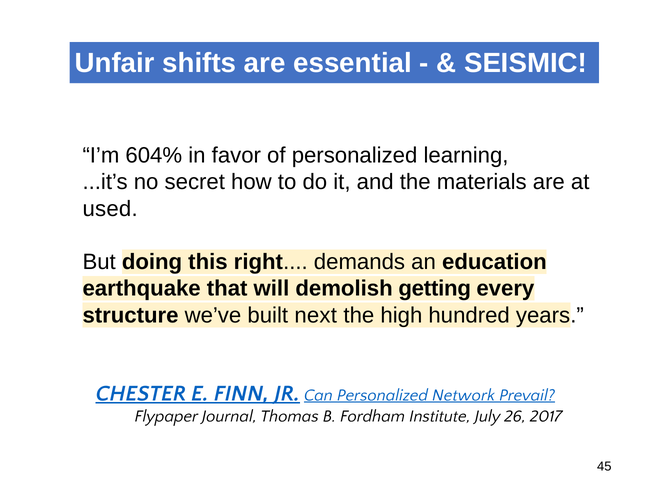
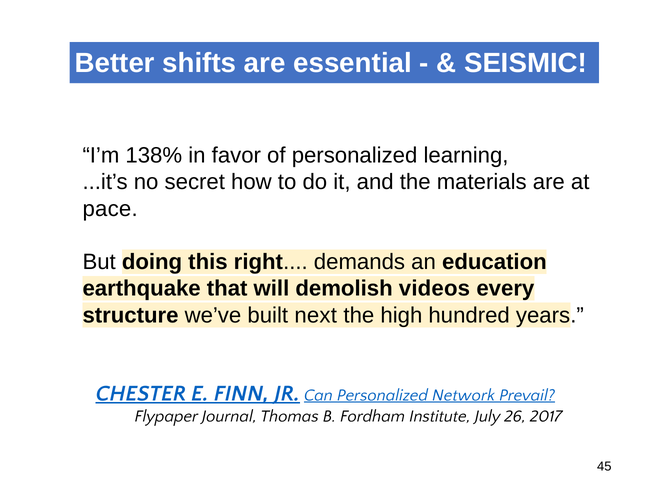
Unfair: Unfair -> Better (115, 63)
604%: 604% -> 138% (154, 155)
used: used -> pace (110, 209)
getting: getting -> videos (434, 288)
